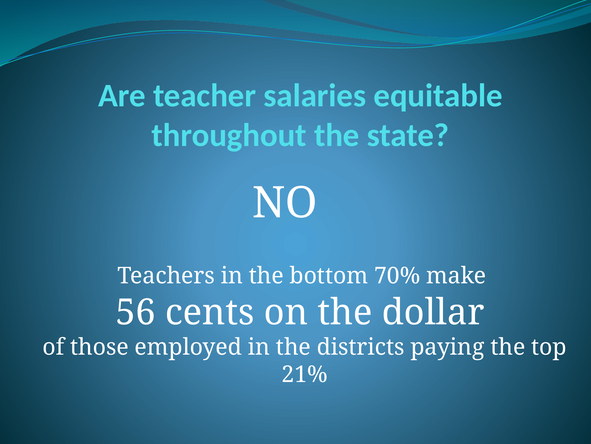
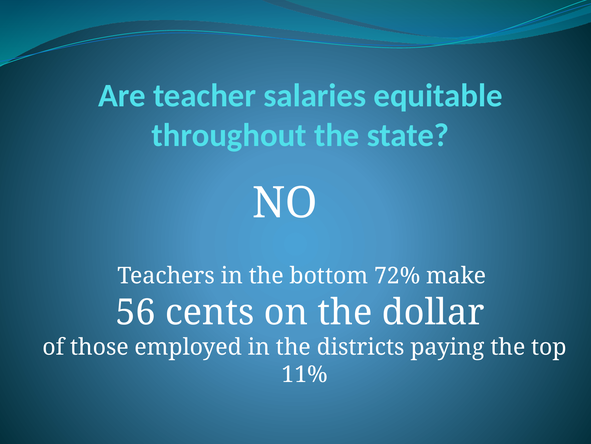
70%: 70% -> 72% (397, 276)
21%: 21% -> 11% (305, 374)
